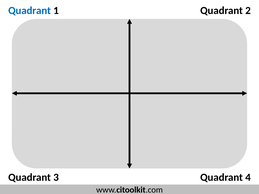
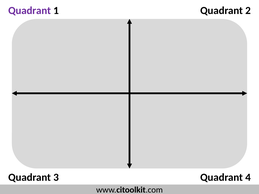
Quadrant colour: blue -> purple (30, 11)
